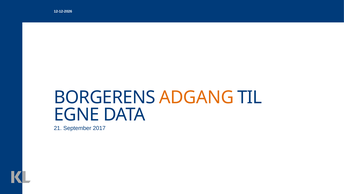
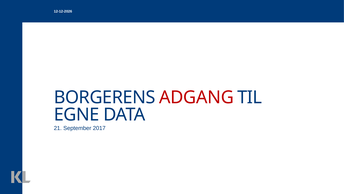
ADGANG colour: orange -> red (196, 97)
